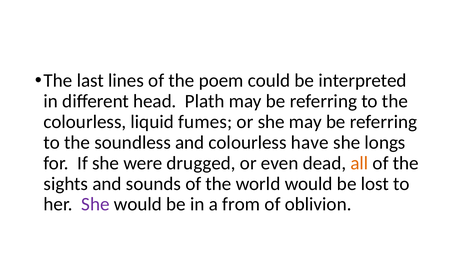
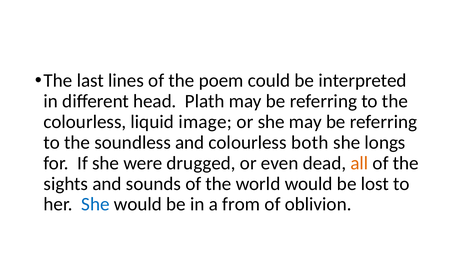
fumes: fumes -> image (205, 122)
have: have -> both (310, 143)
She colour: purple -> blue (95, 204)
